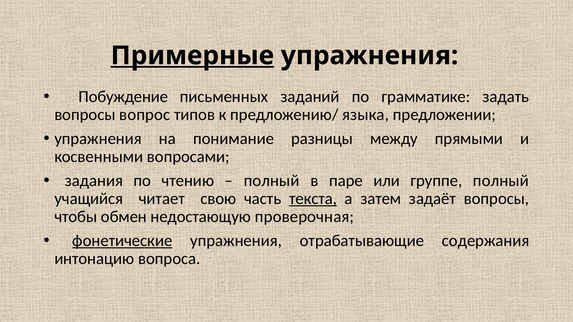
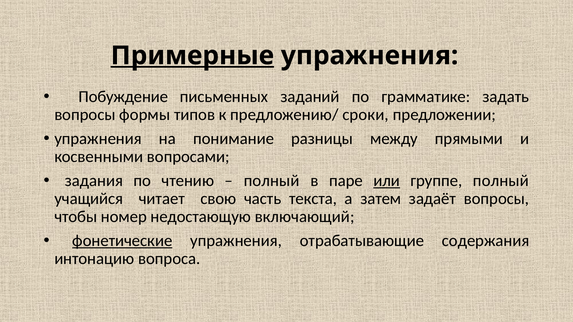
вопрос: вопрос -> формы (145, 115)
языка: языка -> сроки (366, 115)
или underline: none -> present (387, 181)
текста underline: present -> none (313, 199)
обмен: обмен -> номер (124, 217)
проверочная: проверочная -> включающий (305, 217)
